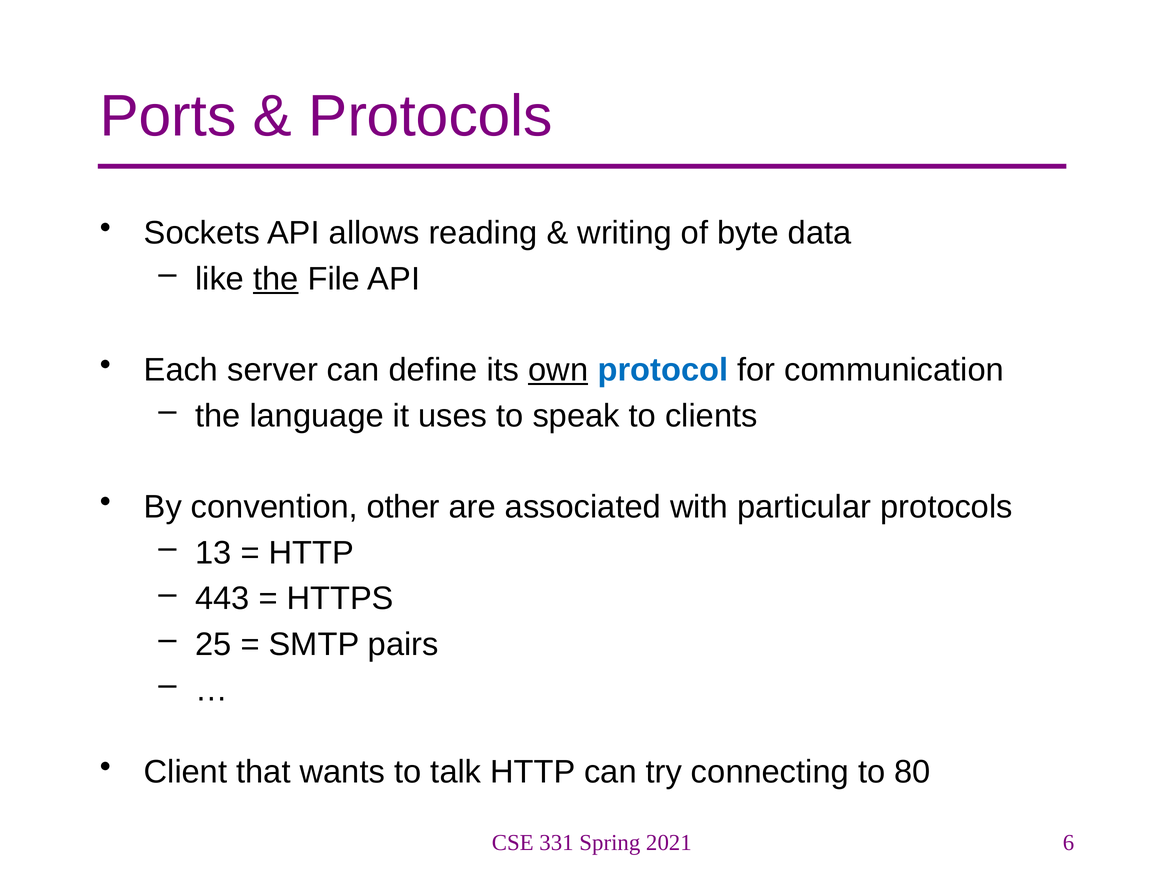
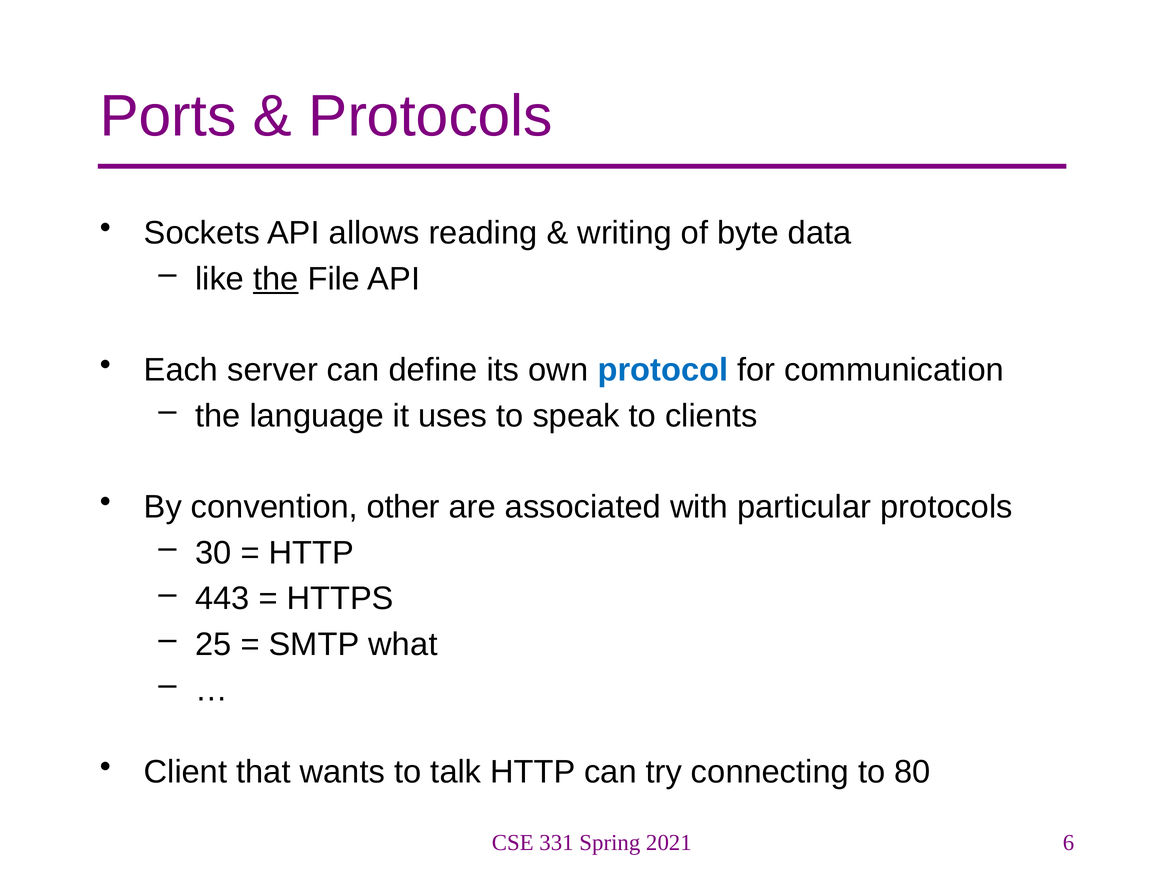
own underline: present -> none (558, 370)
13: 13 -> 30 (213, 553)
pairs: pairs -> what (403, 645)
